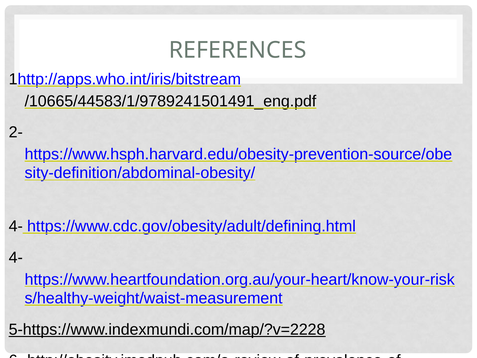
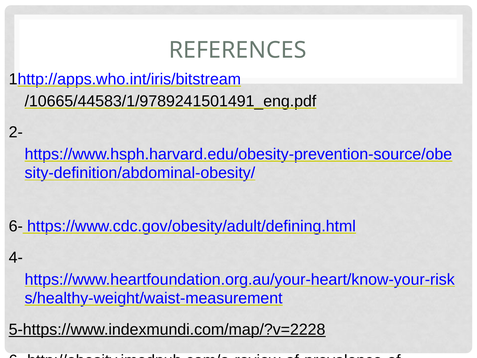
4-: 4- -> 6- (16, 226)
